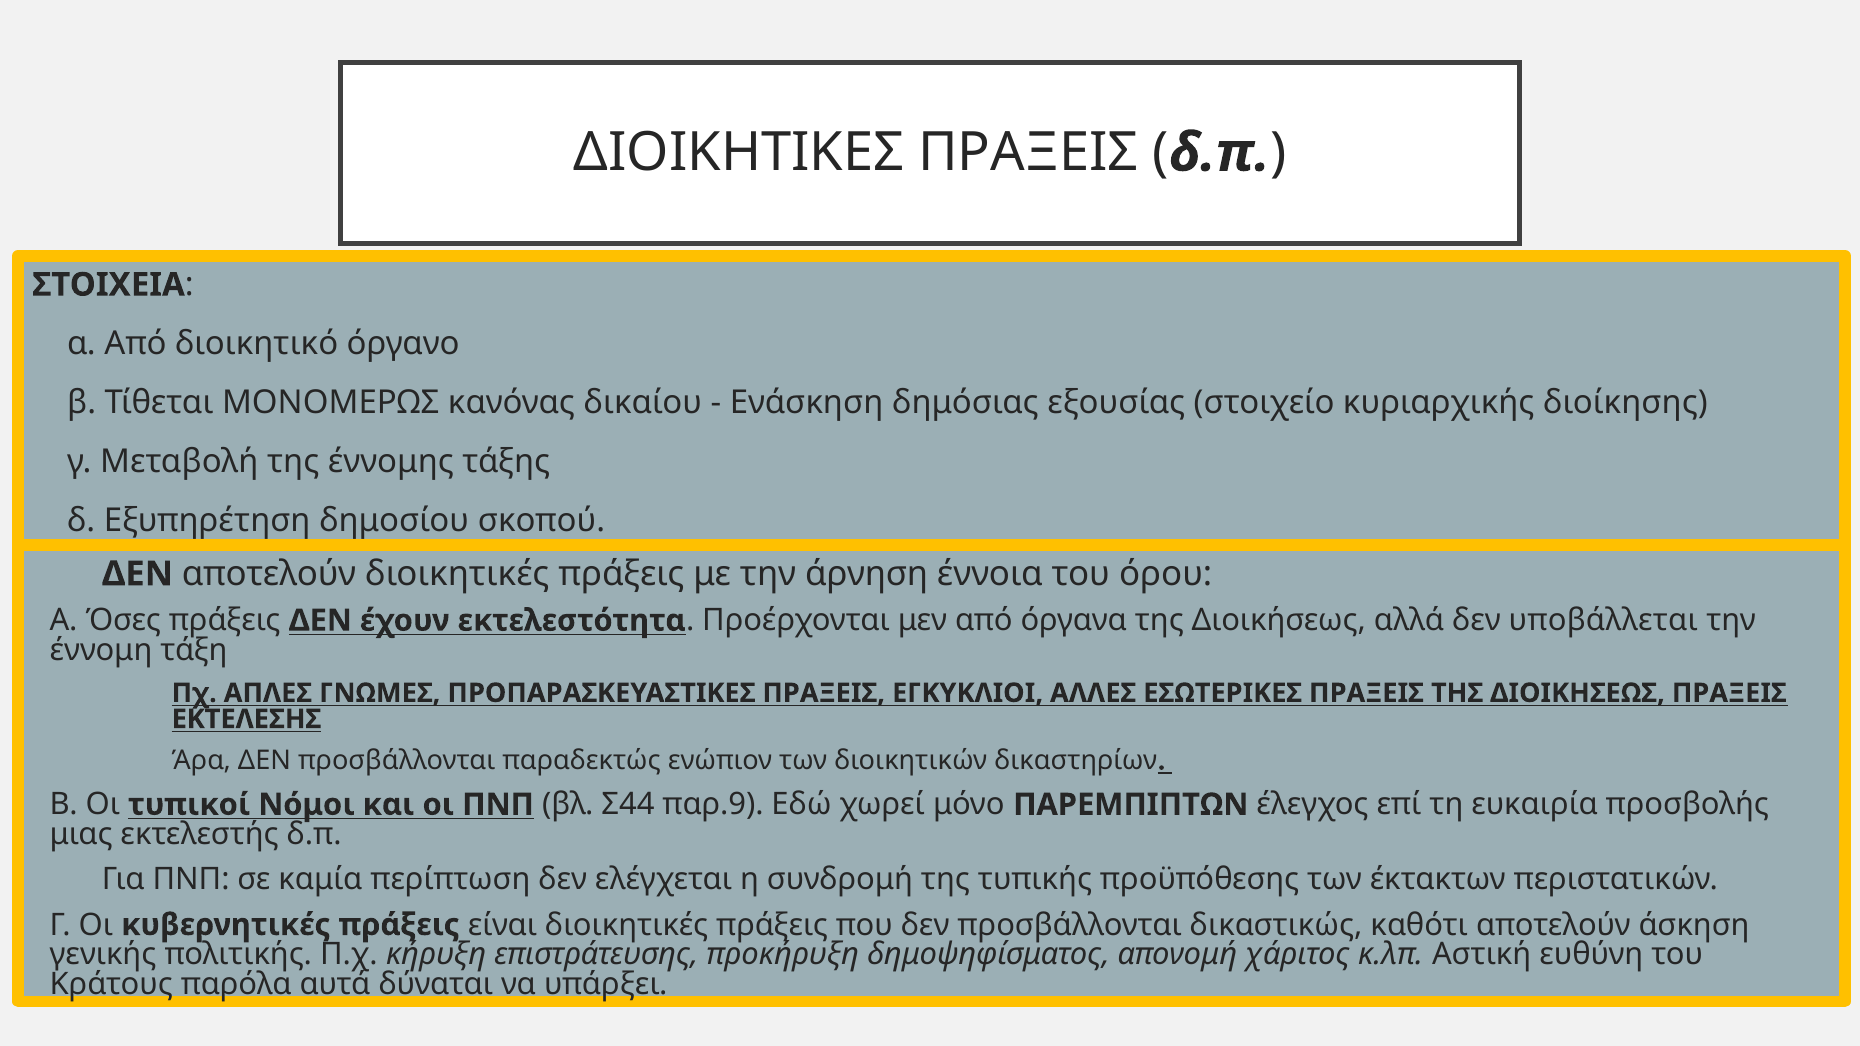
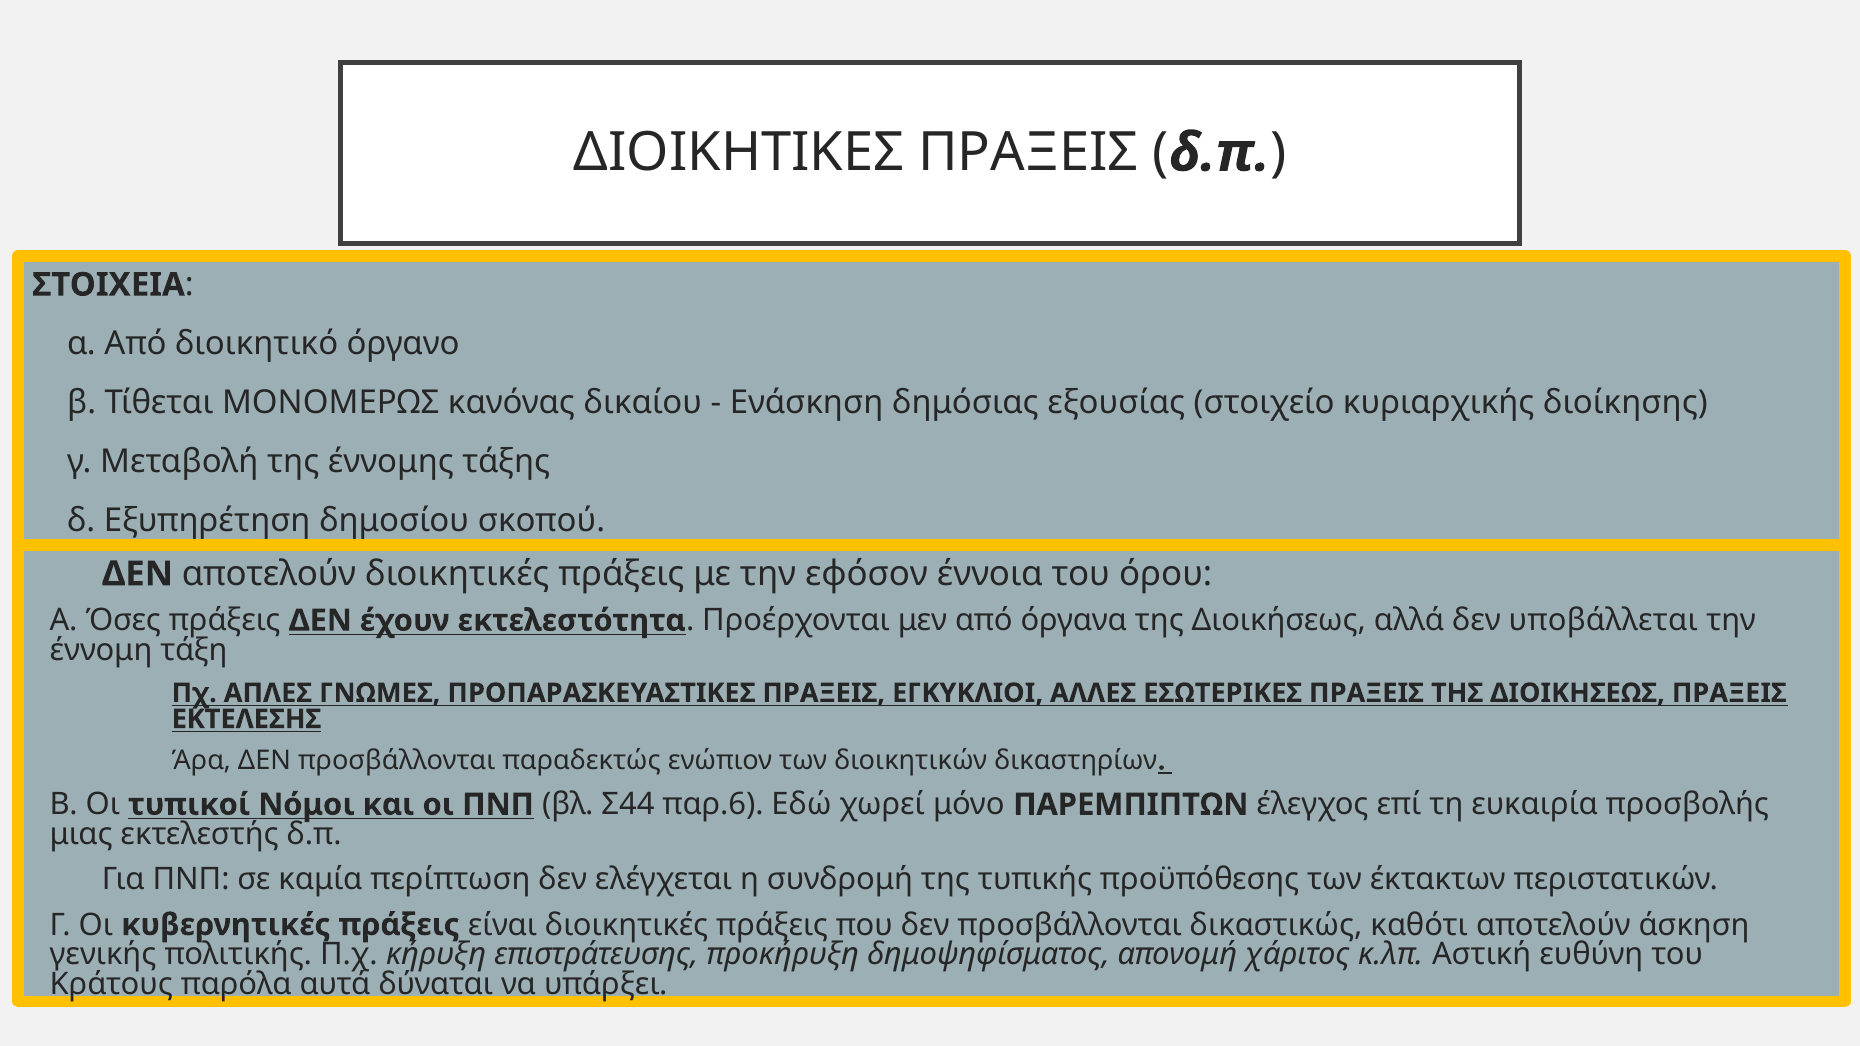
άρνηση: άρνηση -> εφόσον (867, 574)
παρ.9: παρ.9 -> παρ.6 (713, 805)
